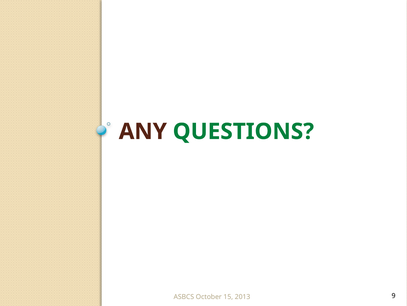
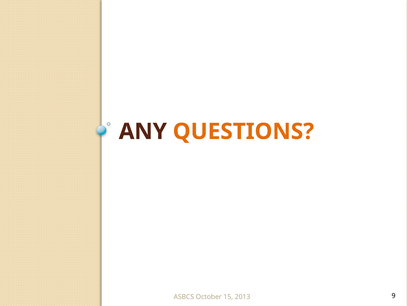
QUESTIONS colour: green -> orange (243, 131)
